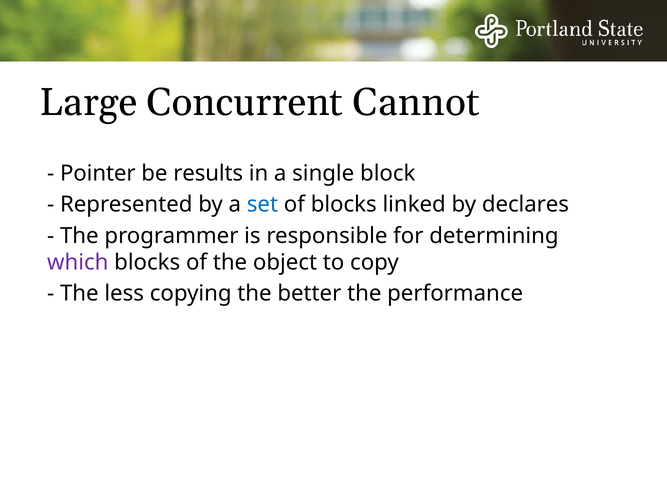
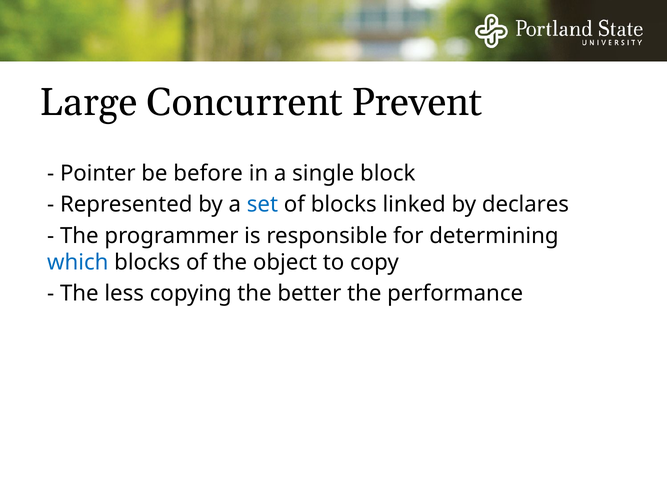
Cannot: Cannot -> Prevent (417, 103)
results: results -> before (208, 174)
which colour: purple -> blue (78, 263)
